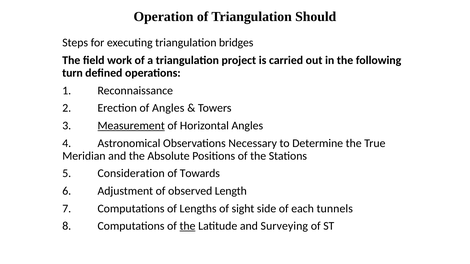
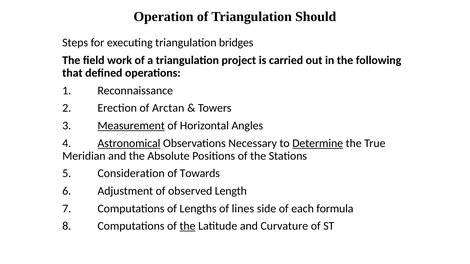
turn: turn -> that (72, 73)
of Angles: Angles -> Arctan (168, 108)
Astronomical underline: none -> present (129, 143)
Determine underline: none -> present (318, 143)
sight: sight -> lines (243, 209)
tunnels: tunnels -> formula (335, 209)
Surveying: Surveying -> Curvature (284, 226)
